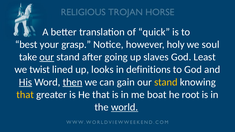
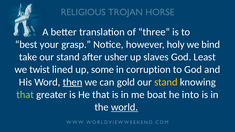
quick: quick -> three (154, 32)
soul: soul -> bind (211, 45)
our underline: present -> none (47, 57)
going: going -> usher (116, 57)
looks: looks -> some (103, 70)
definitions: definitions -> corruption (148, 70)
His underline: present -> none (25, 82)
gain: gain -> gold (126, 82)
that colour: yellow -> light green (25, 95)
root: root -> into (191, 95)
